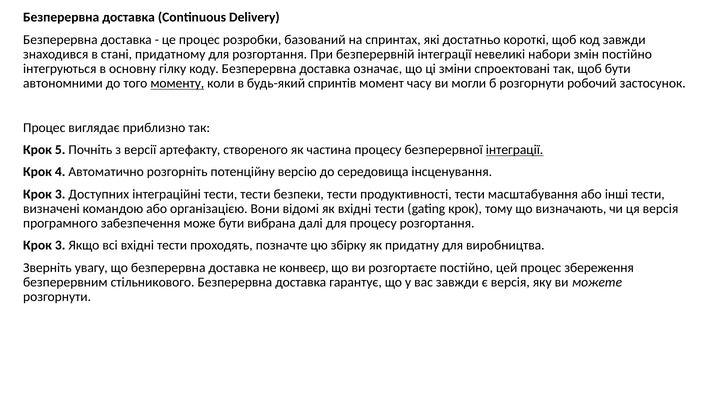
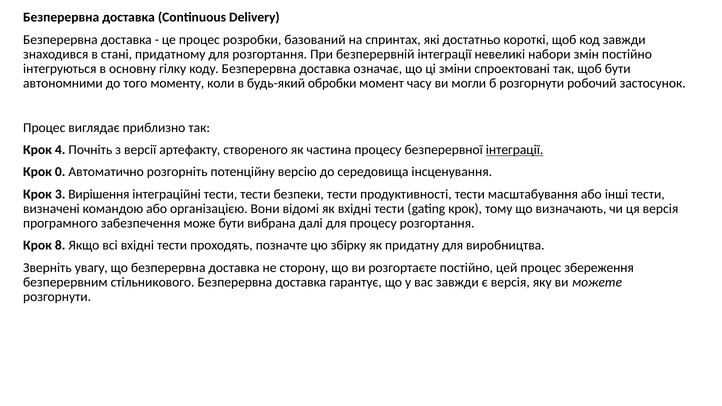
моменту underline: present -> none (177, 83)
спринтів: спринтів -> обробки (332, 83)
5: 5 -> 4 (60, 150)
4: 4 -> 0 (60, 172)
Доступних: Доступних -> Вирішення (99, 194)
3: 3 -> 8 (60, 246)
конвеєр: конвеєр -> сторону (304, 268)
